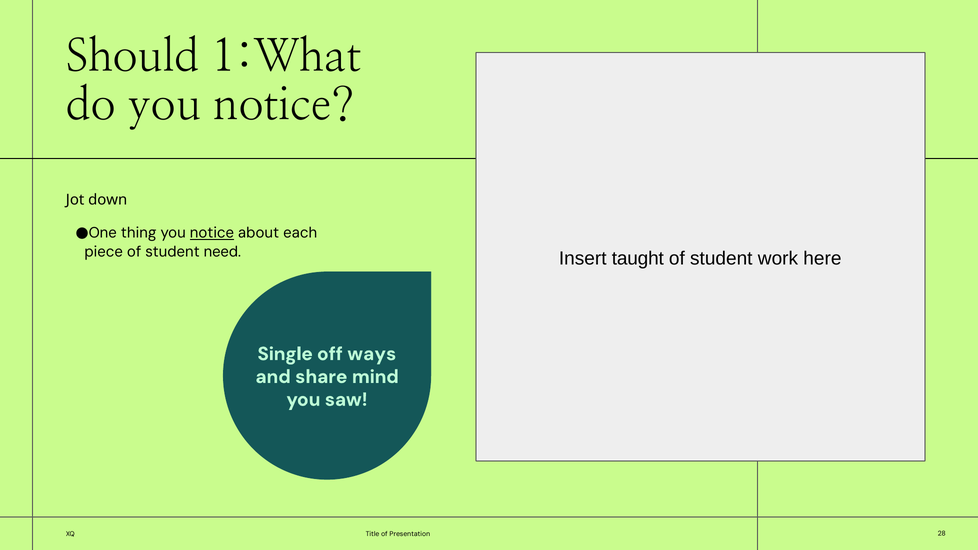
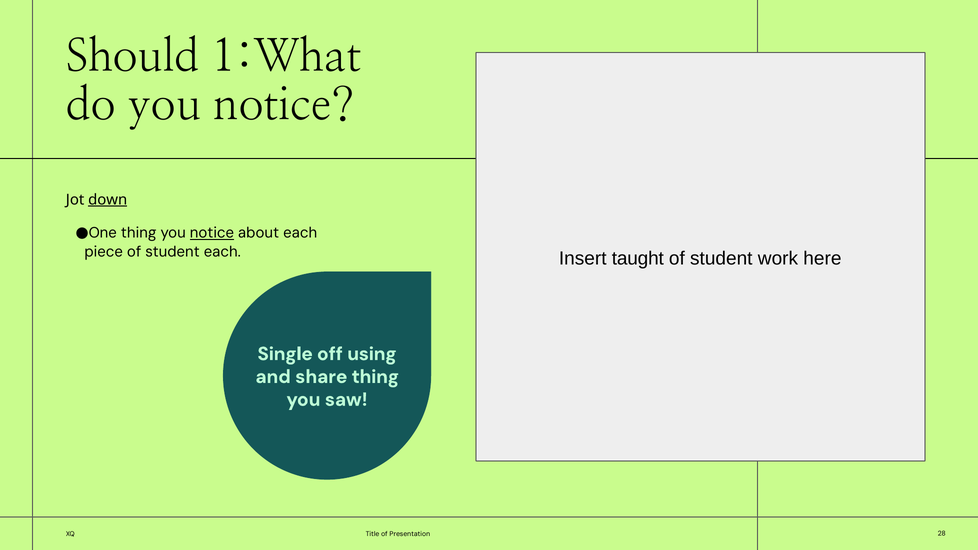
down underline: none -> present (108, 200)
student need: need -> each (222, 252)
ways: ways -> using (372, 354)
share mind: mind -> thing (375, 377)
